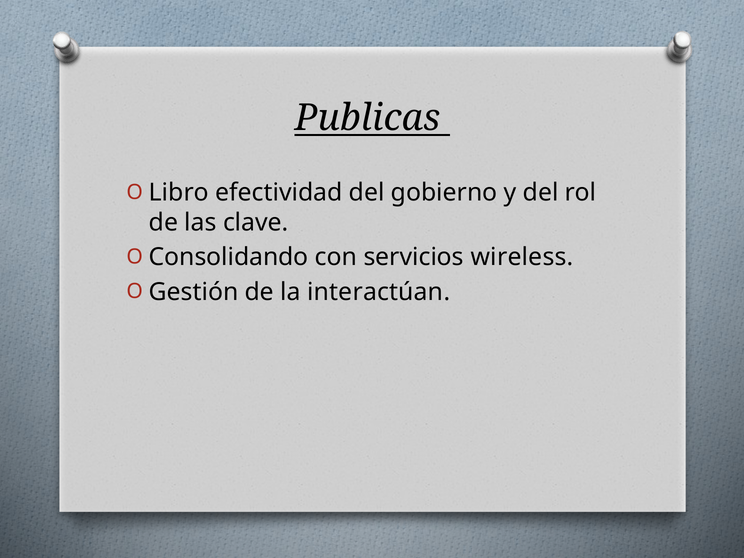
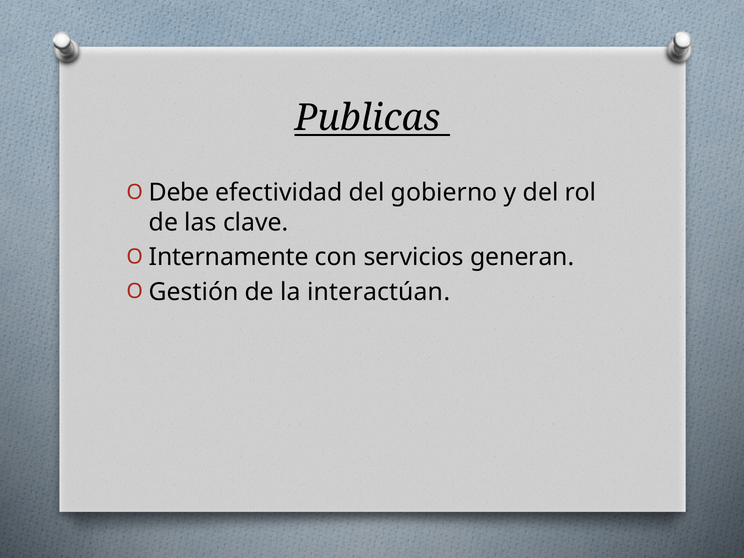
Libro: Libro -> Debe (179, 193)
Consolidando: Consolidando -> Internamente (229, 257)
wireless: wireless -> generan (522, 257)
